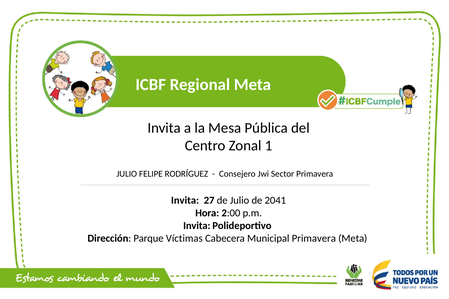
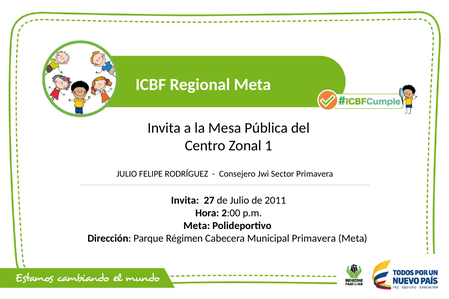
2041: 2041 -> 2011 (275, 201)
Invita: Invita -> Meta (197, 226)
Víctimas: Víctimas -> Régimen (184, 239)
